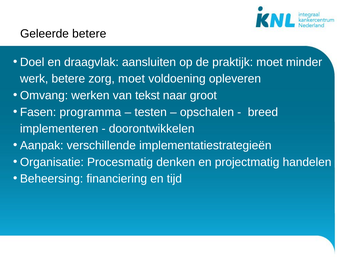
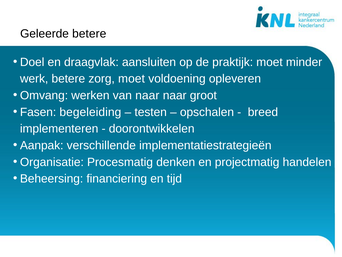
van tekst: tekst -> naar (147, 95)
programma: programma -> begeleiding (90, 112)
